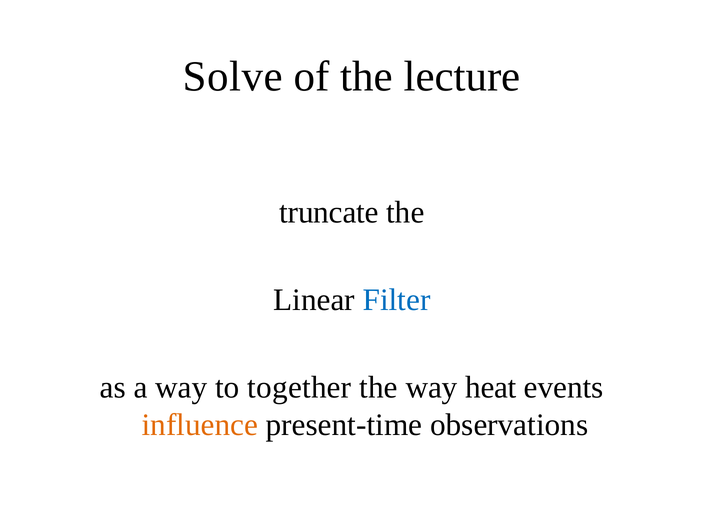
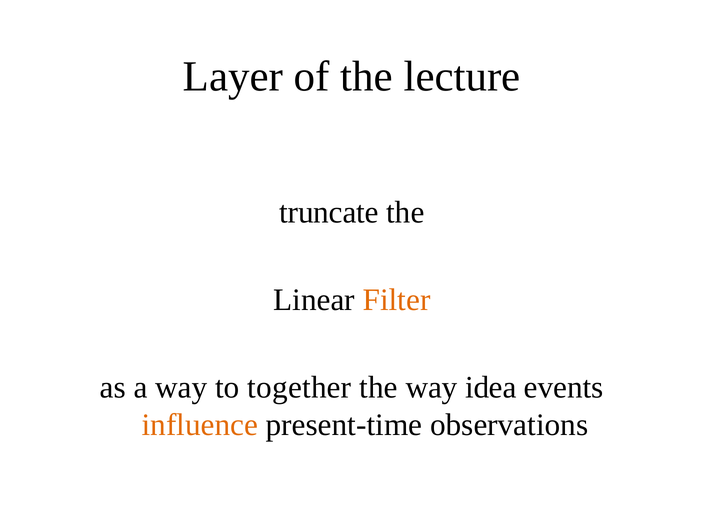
Solve: Solve -> Layer (233, 76)
Filter colour: blue -> orange (397, 300)
heat: heat -> idea (491, 387)
